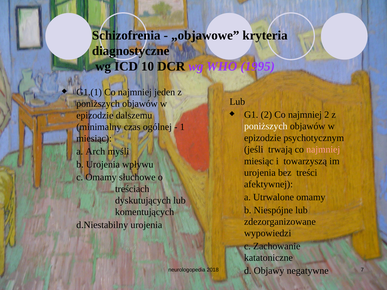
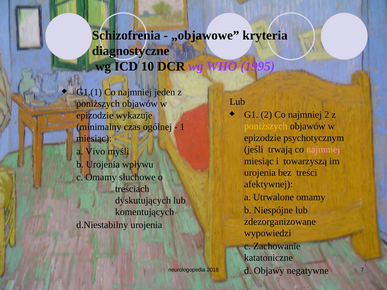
dalszemu: dalszemu -> wykazuje (134, 115)
poniższych colour: white -> yellow (266, 126)
Arch: Arch -> Vivo (95, 152)
